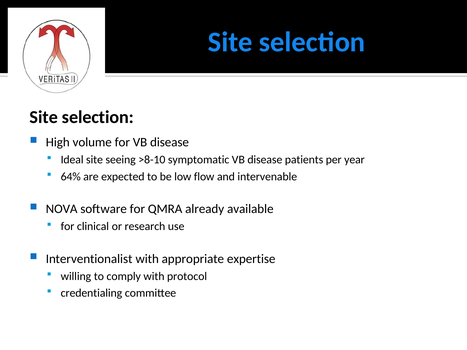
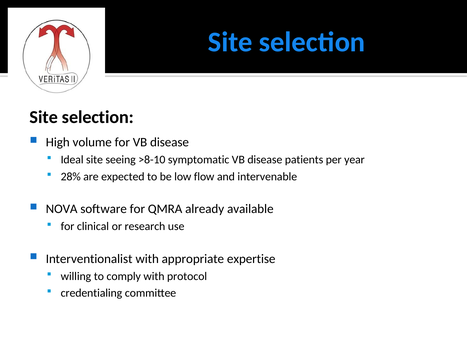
64%: 64% -> 28% (71, 177)
